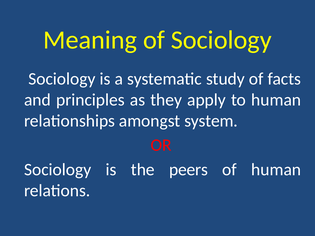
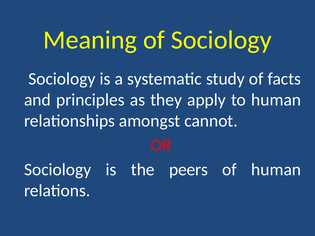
system: system -> cannot (211, 121)
